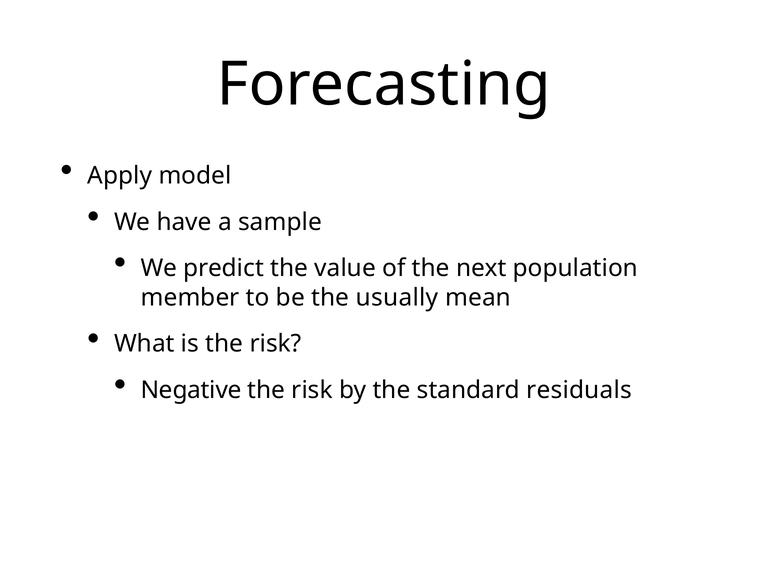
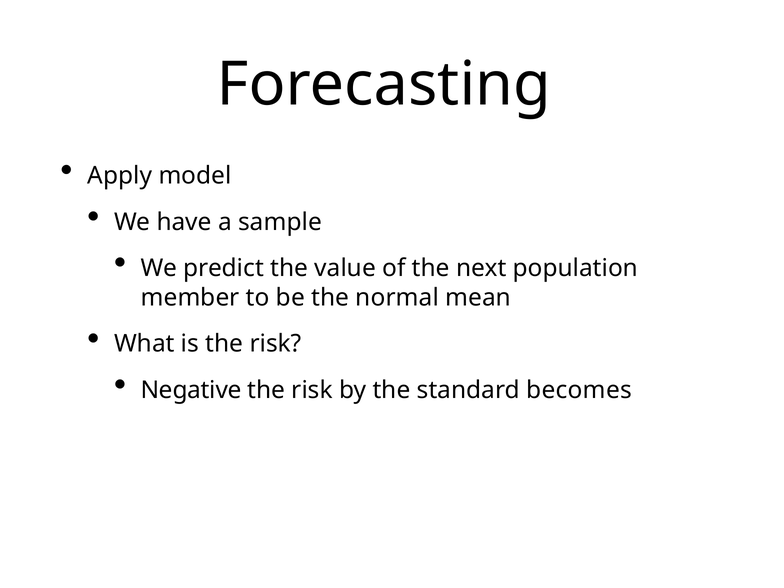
usually: usually -> normal (397, 298)
residuals: residuals -> becomes (579, 390)
